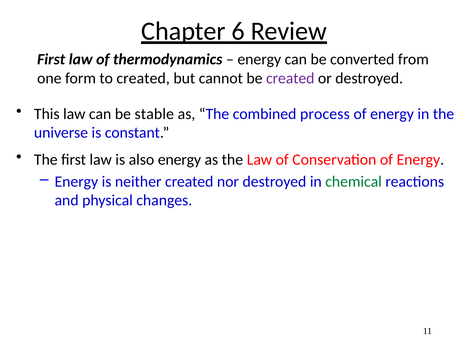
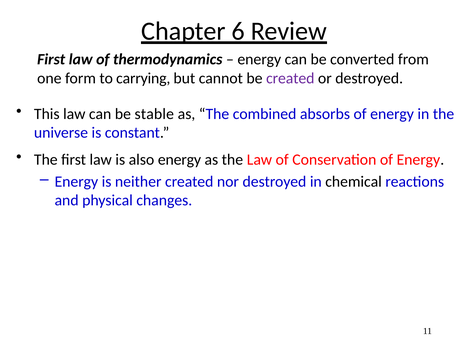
to created: created -> carrying (143, 78)
process: process -> absorbs (325, 114)
chemical colour: green -> black (354, 182)
